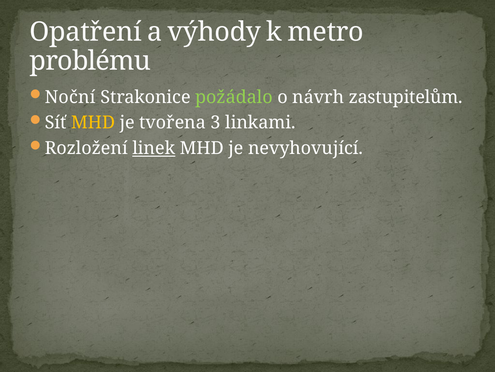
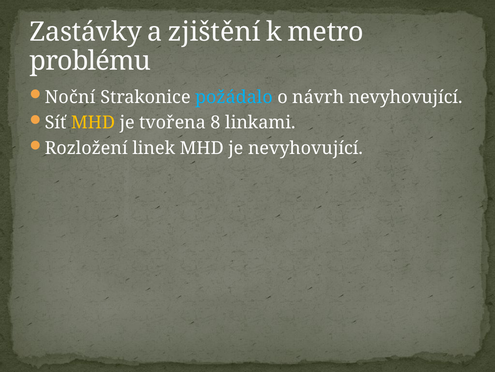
Opatření: Opatření -> Zastávky (86, 32)
výhody: výhody -> zjištění (214, 32)
požádalo colour: light green -> light blue (234, 97)
návrh zastupitelům: zastupitelům -> nevyhovující (406, 97)
3: 3 -> 8 (215, 122)
linek underline: present -> none (154, 148)
